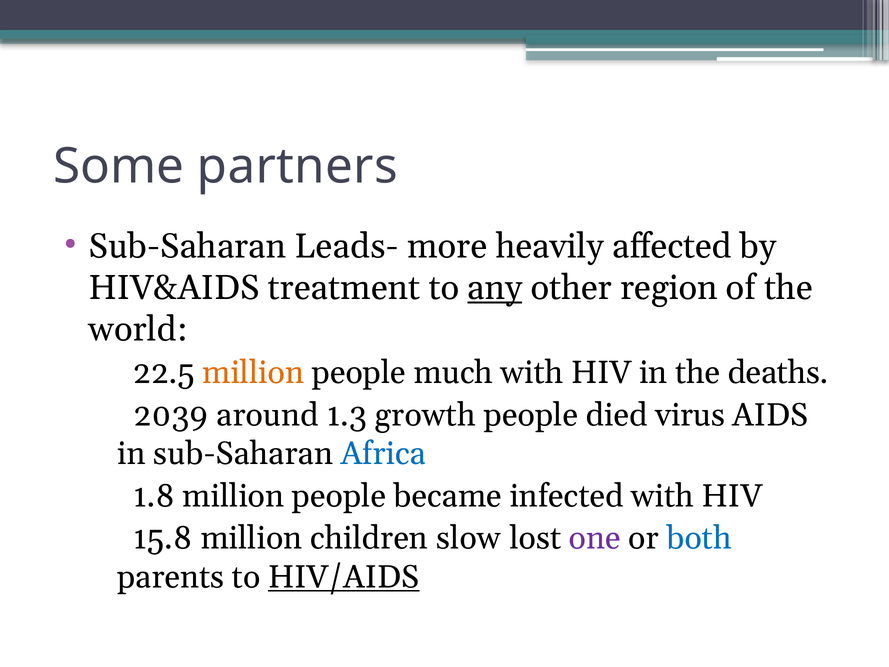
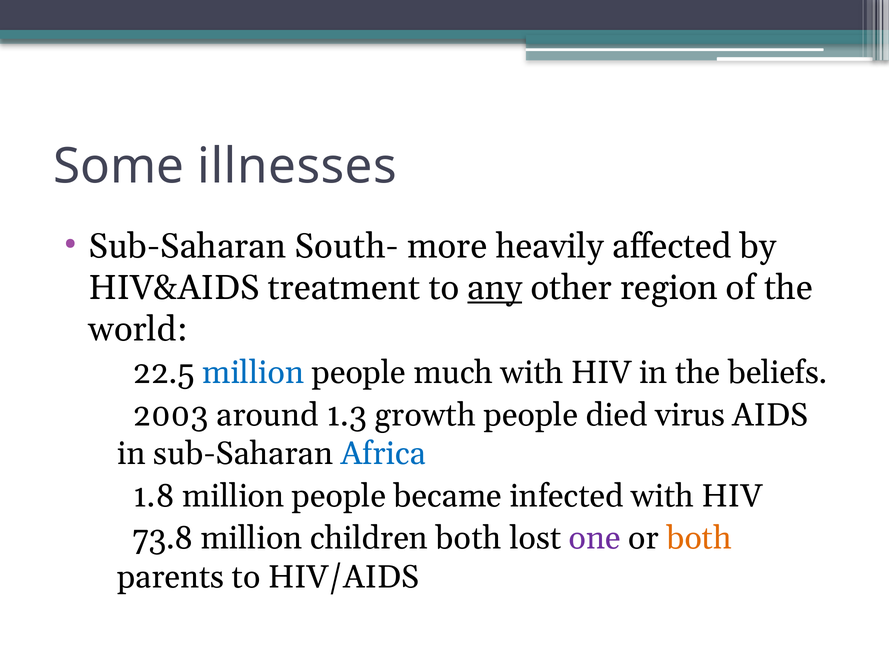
partners: partners -> illnesses (297, 166)
Leads-: Leads- -> South- (347, 246)
million colour: orange -> blue (253, 373)
deaths: deaths -> beliefs (778, 373)
2039: 2039 -> 2003 (171, 415)
15.8: 15.8 -> 73.8 (163, 538)
children slow: slow -> both (469, 538)
both colour: blue -> orange (699, 538)
HIV/AIDS underline: present -> none (344, 577)
